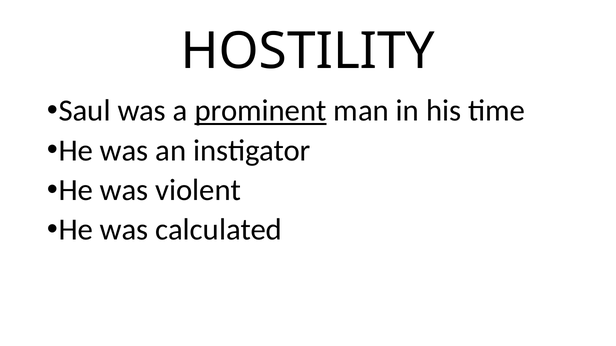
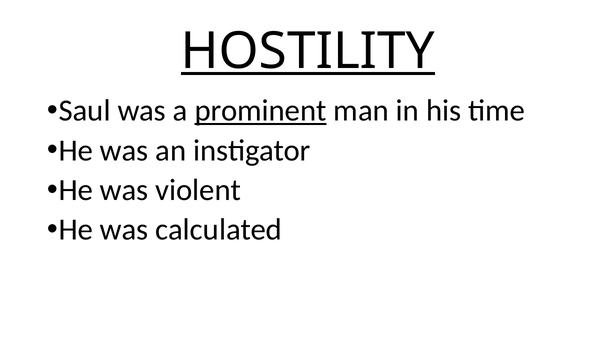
HOSTILITY underline: none -> present (308, 52)
